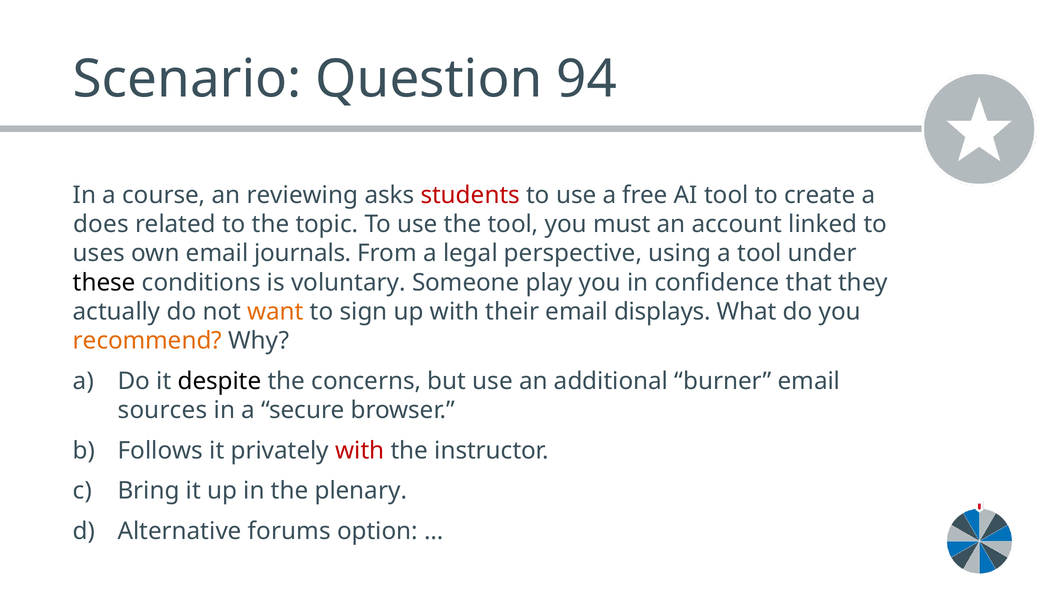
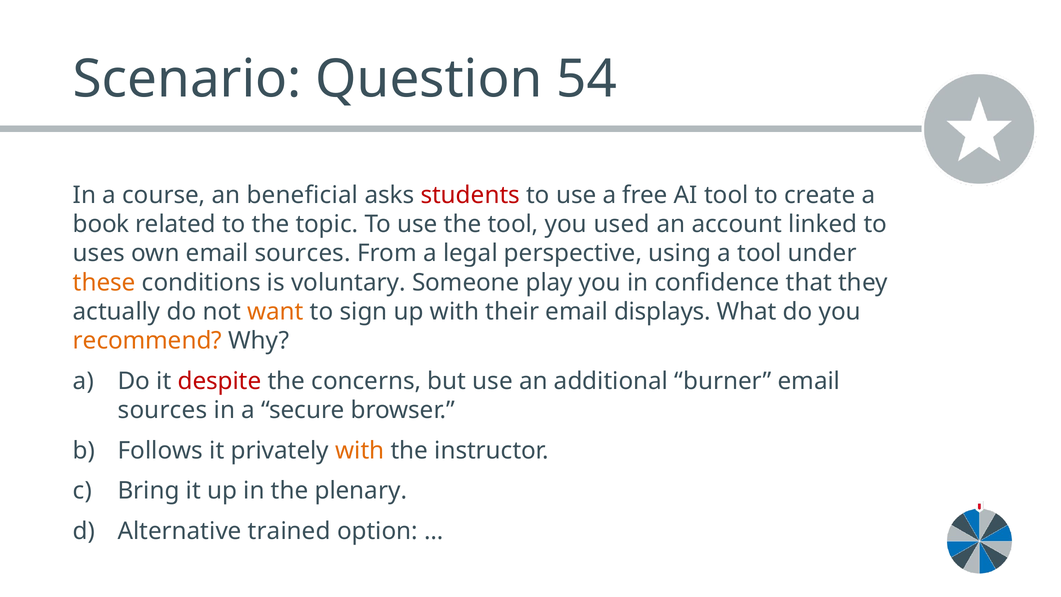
94: 94 -> 54 (587, 79)
reviewing: reviewing -> beneficial (302, 195)
does: does -> book (101, 224)
must: must -> used (622, 224)
own email journals: journals -> sources (303, 253)
these colour: black -> orange (104, 282)
despite colour: black -> red (220, 381)
with colour: red -> orange (360, 450)
forums: forums -> trained (289, 531)
